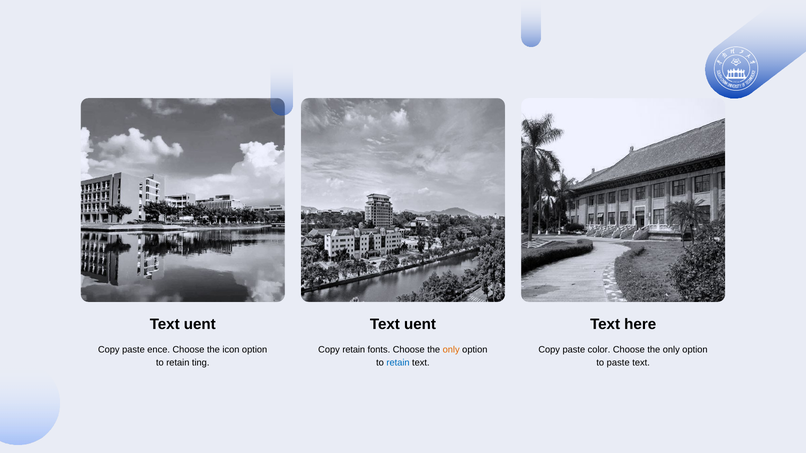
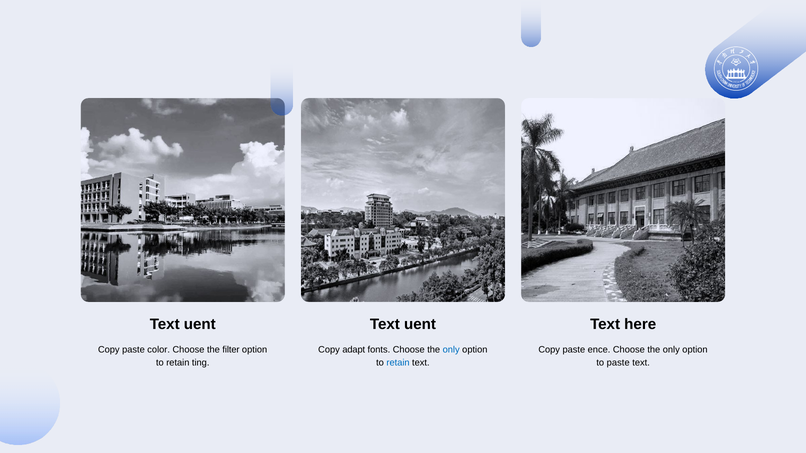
ence: ence -> color (159, 350)
icon: icon -> filter (231, 350)
Copy retain: retain -> adapt (354, 350)
only colour: orange -> blue (451, 350)
color: color -> ence (599, 350)
